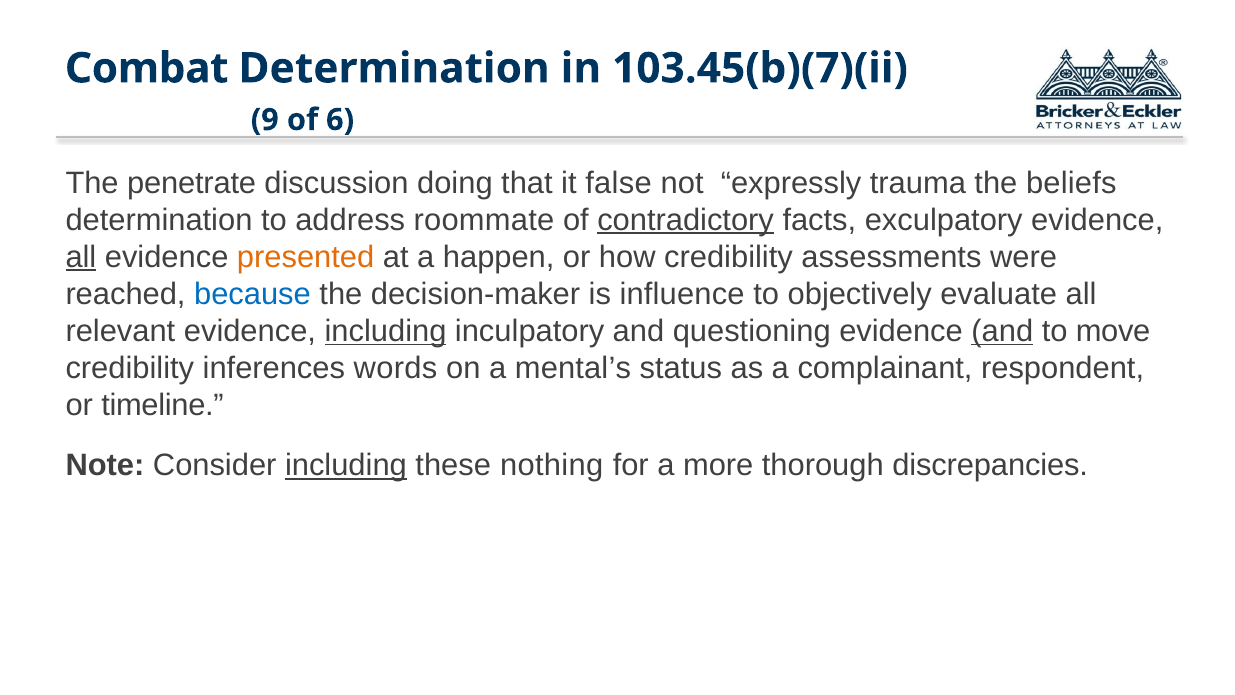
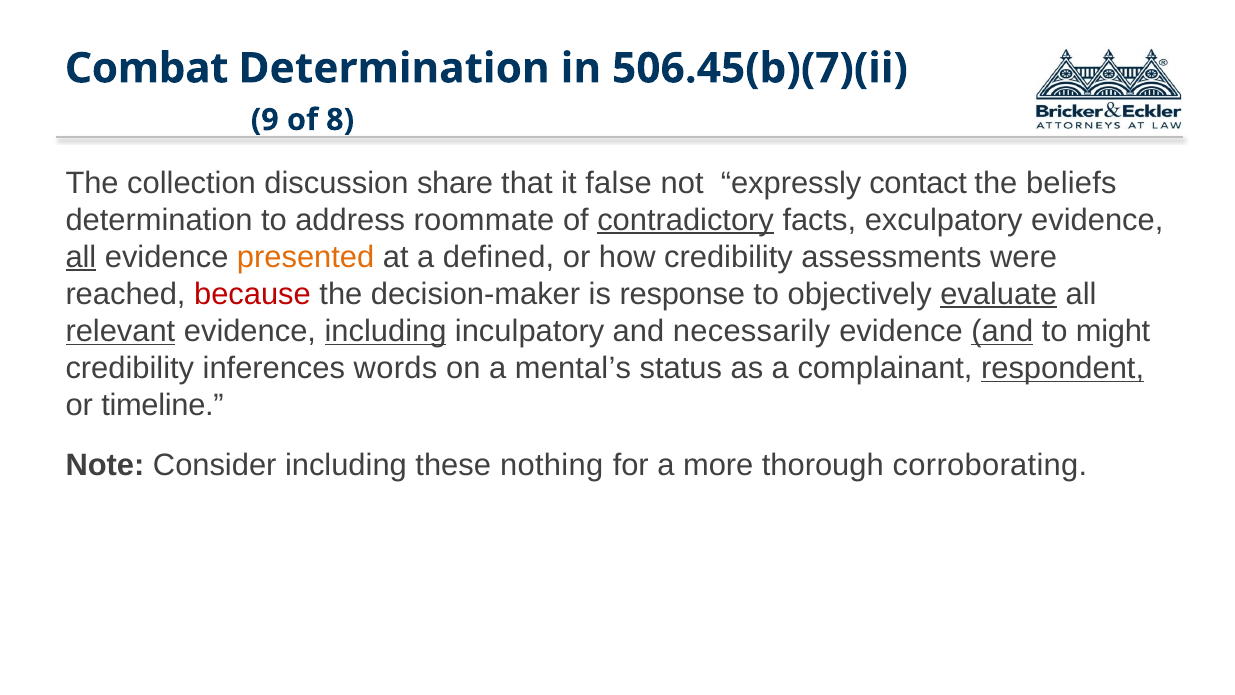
103.45(b)(7)(ii: 103.45(b)(7)(ii -> 506.45(b)(7)(ii (760, 68)
6: 6 -> 8 (340, 120)
penetrate: penetrate -> collection (192, 183)
doing: doing -> share (455, 183)
trauma: trauma -> contact (918, 183)
happen: happen -> defined (499, 257)
because colour: blue -> red (252, 294)
influence: influence -> response (682, 294)
evaluate underline: none -> present (999, 294)
relevant underline: none -> present (120, 331)
questioning: questioning -> necessarily (752, 331)
move: move -> might (1113, 331)
respondent underline: none -> present (1063, 368)
including underline: present -> none (346, 465)
discrepancies: discrepancies -> corroborating (990, 465)
